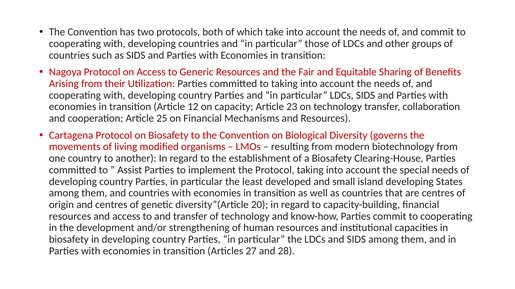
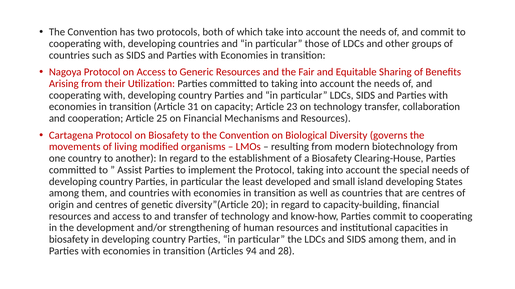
12: 12 -> 31 (193, 107)
27: 27 -> 94 (251, 251)
